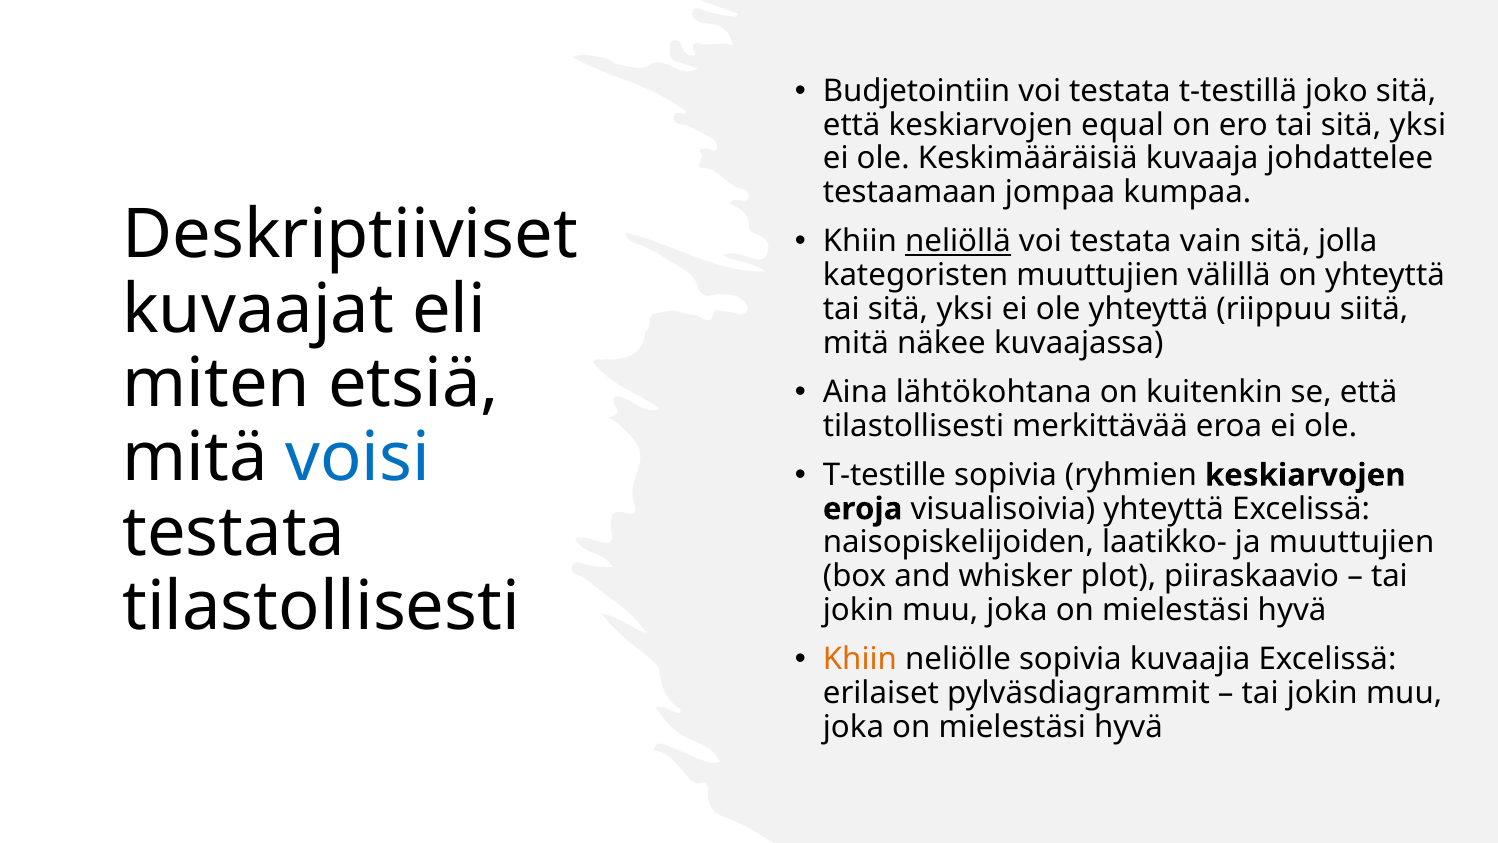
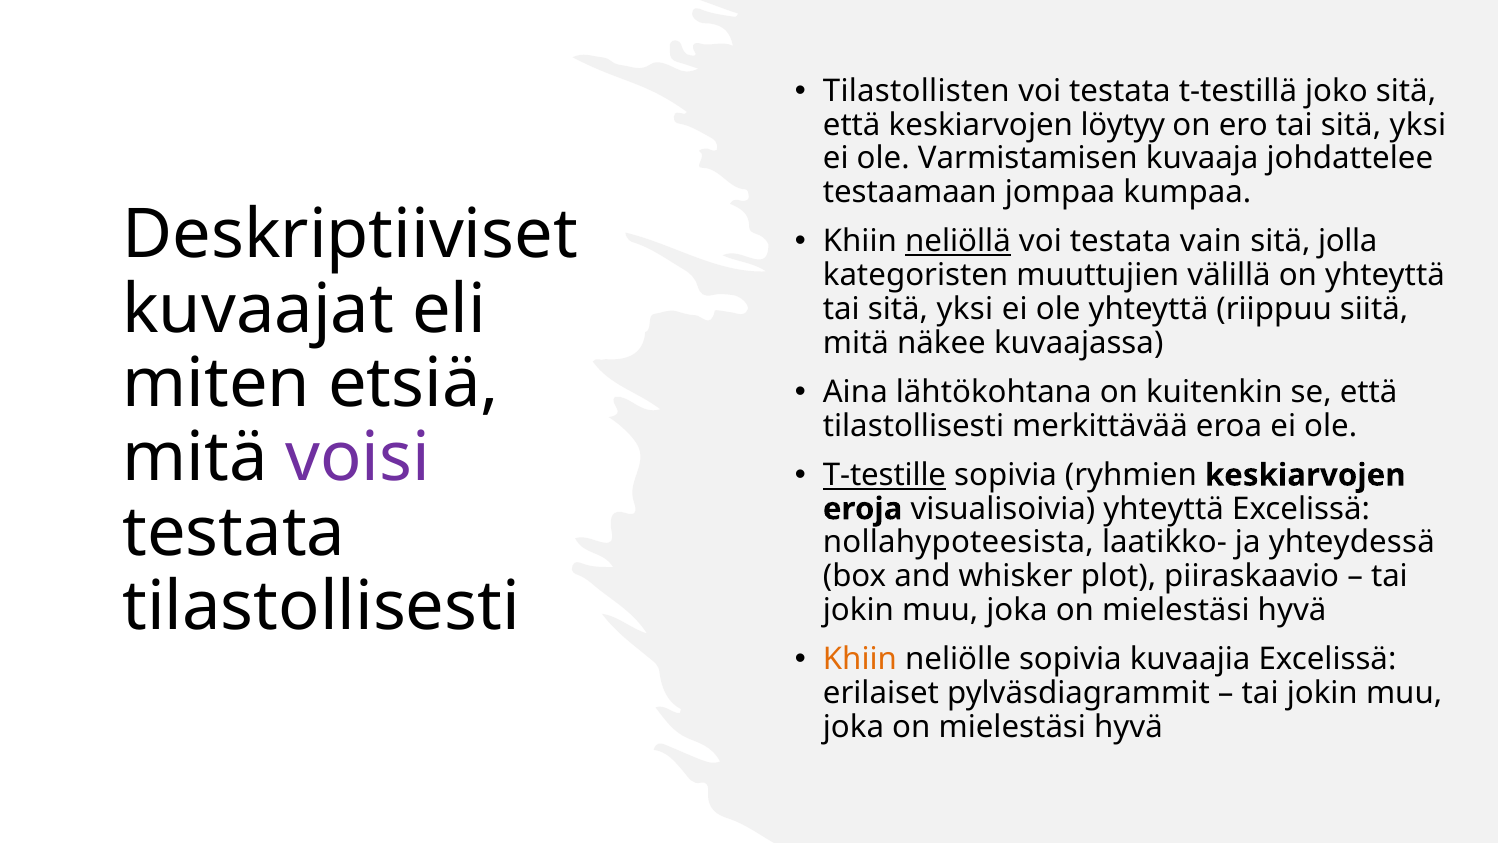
Budjetointiin: Budjetointiin -> Tilastollisten (916, 91)
equal: equal -> löytyy (1123, 125)
Keskimääräisiä: Keskimääräisiä -> Varmistamisen (1028, 159)
voisi colour: blue -> purple (358, 458)
T-testille underline: none -> present (884, 475)
naisopiskelijoiden: naisopiskelijoiden -> nollahypoteesista (958, 542)
ja muuttujien: muuttujien -> yhteydessä (1352, 542)
